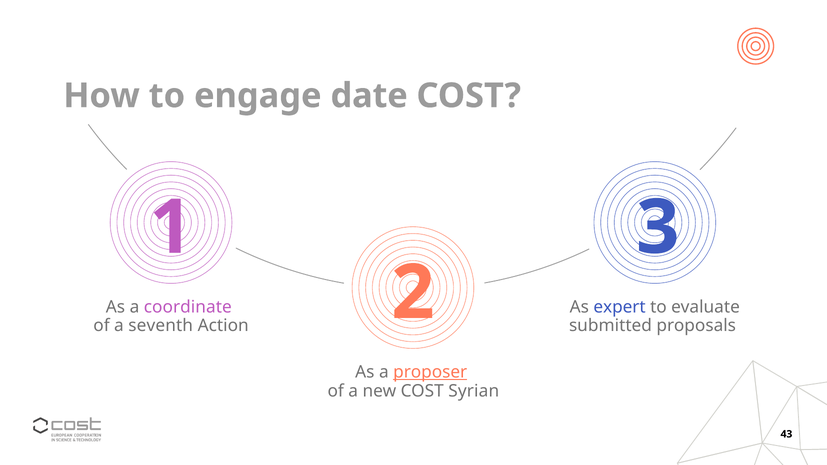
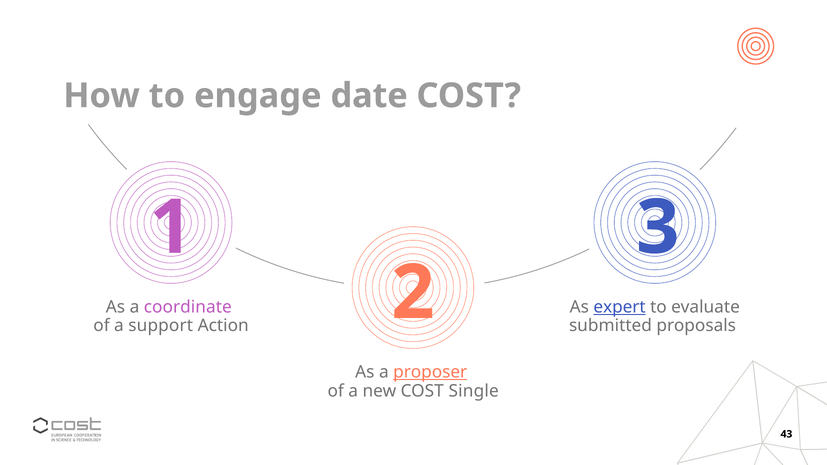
expert underline: none -> present (620, 307)
seventh: seventh -> support (161, 326)
Syrian: Syrian -> Single (474, 391)
